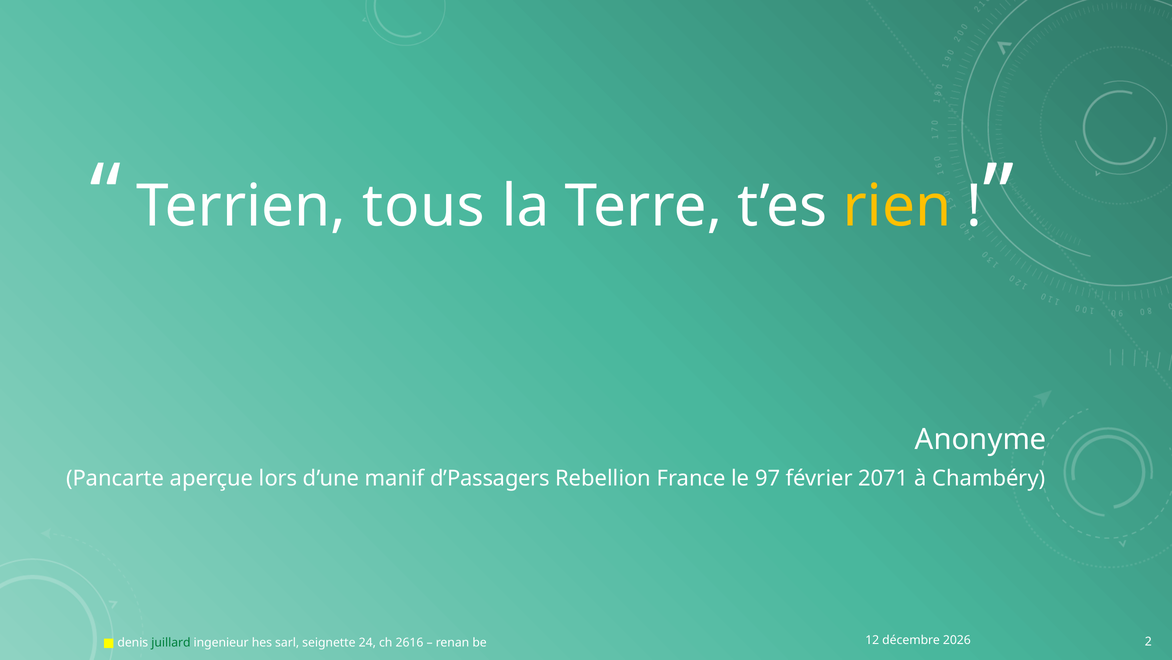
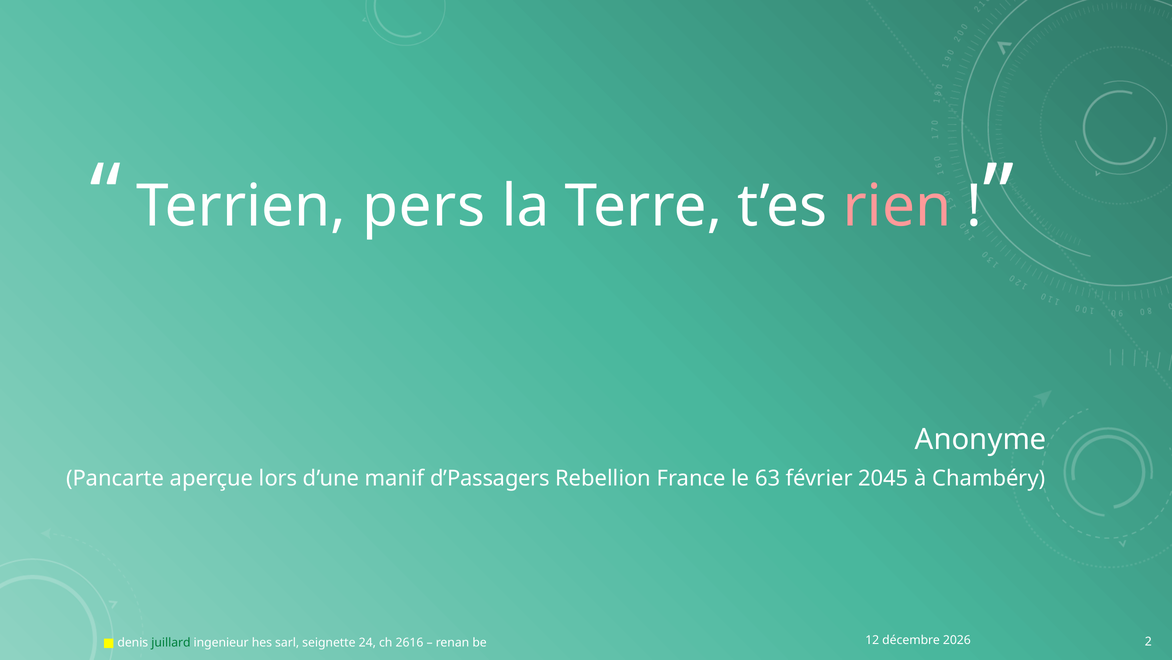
tous: tous -> pers (424, 206)
rien colour: yellow -> pink (897, 206)
97: 97 -> 63 (768, 478)
2071: 2071 -> 2045 (883, 478)
